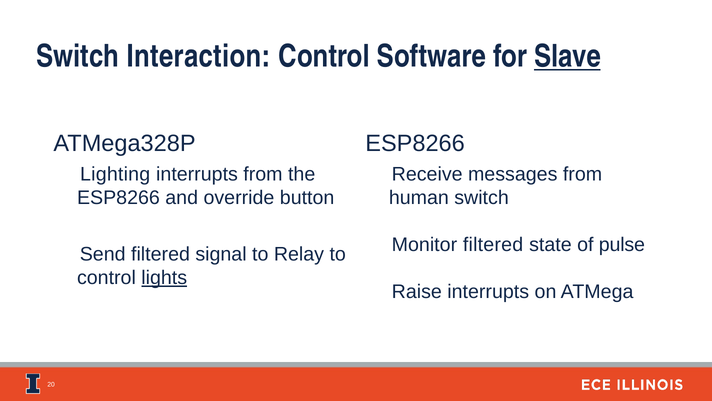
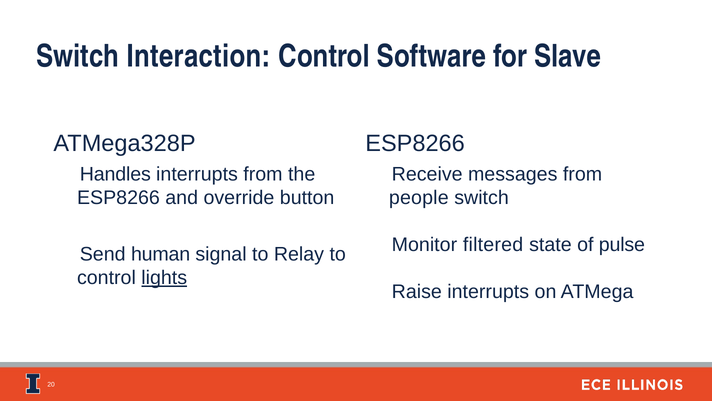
Slave underline: present -> none (568, 56)
Lighting: Lighting -> Handles (115, 174)
human: human -> people (419, 197)
Send filtered: filtered -> human (161, 254)
